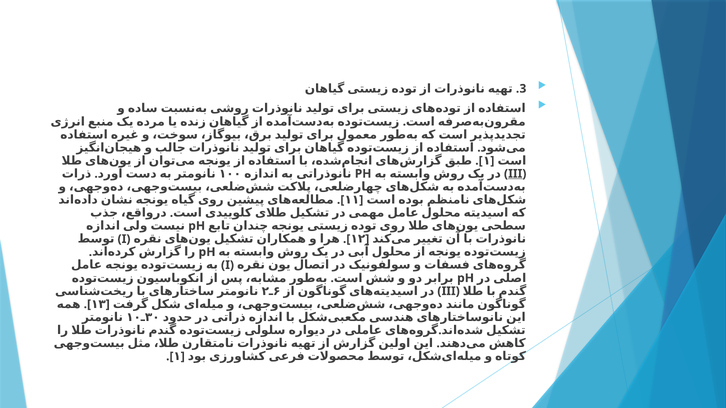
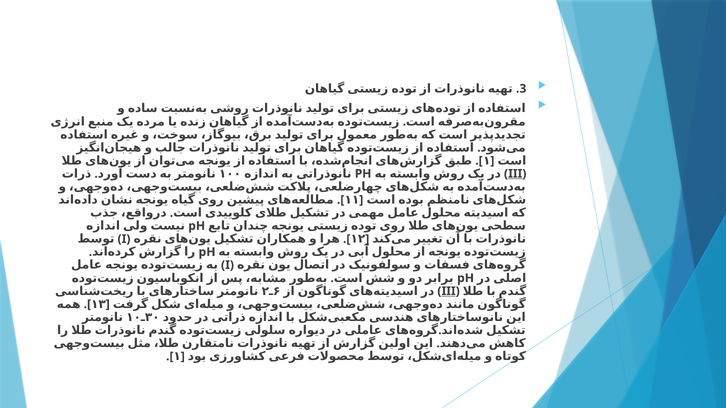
III underline: none -> present (449, 291)
